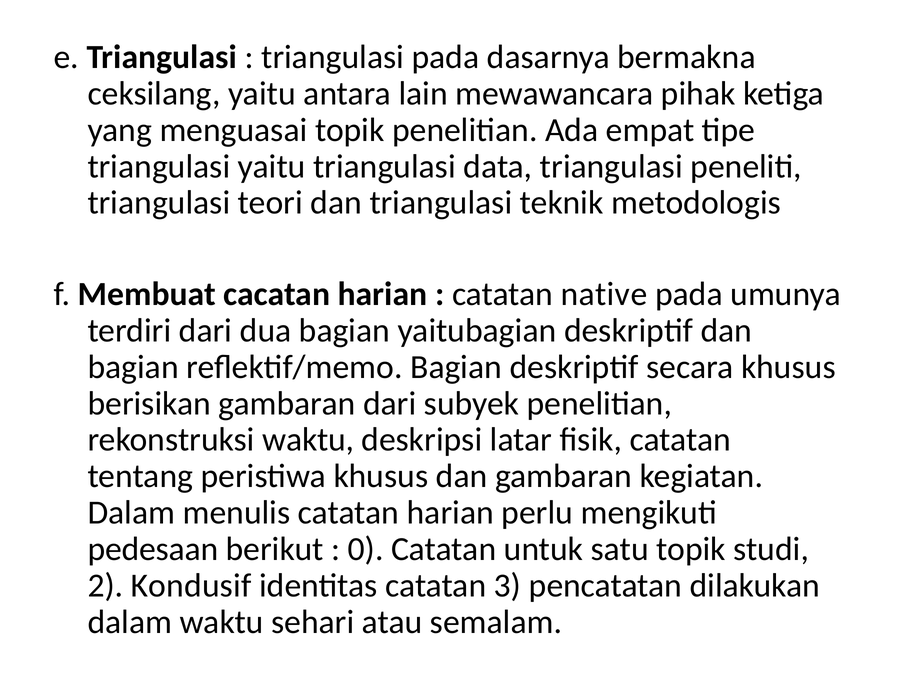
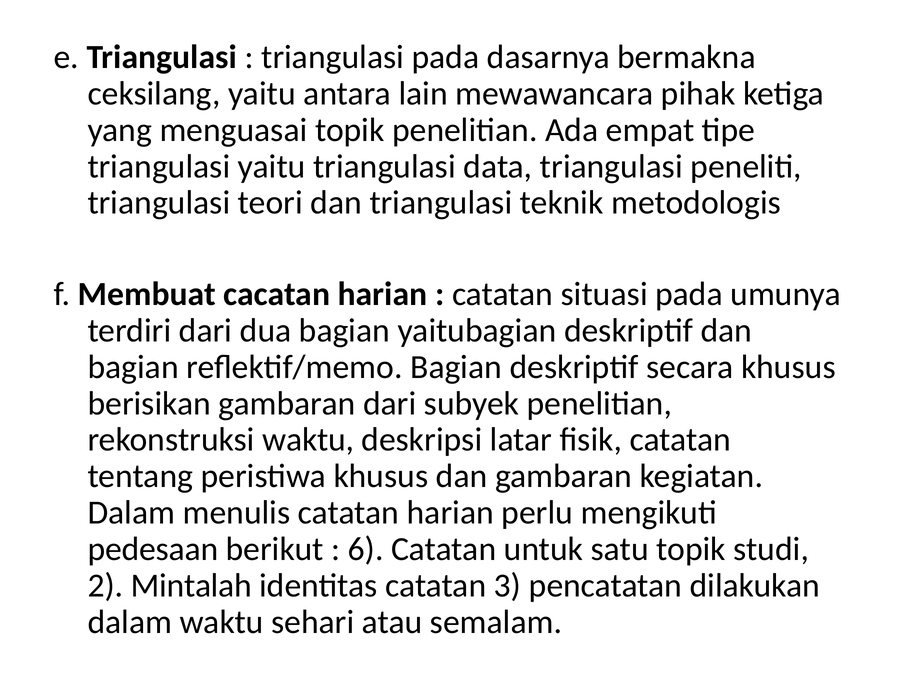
native: native -> situasi (604, 294)
0: 0 -> 6 (366, 549)
Kondusif: Kondusif -> Mintalah (191, 585)
